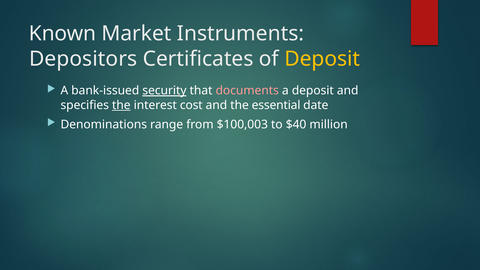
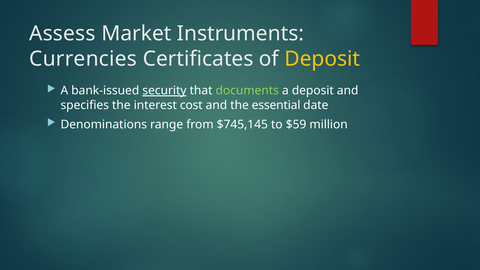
Known: Known -> Assess (62, 34)
Depositors: Depositors -> Currencies (83, 59)
documents colour: pink -> light green (247, 91)
the underline: present -> none (121, 105)
$100,003: $100,003 -> $745,145 (242, 124)
$40: $40 -> $59 (296, 124)
